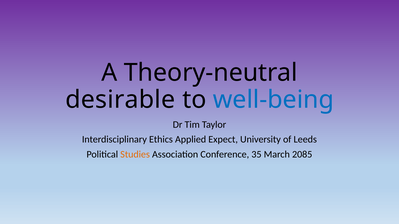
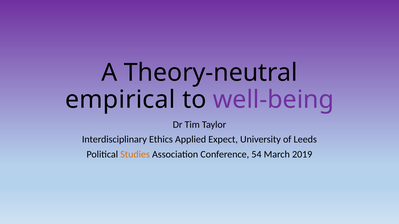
desirable: desirable -> empirical (120, 100)
well-being colour: blue -> purple (273, 100)
35: 35 -> 54 (256, 155)
2085: 2085 -> 2019 (302, 155)
